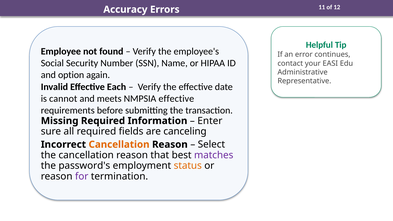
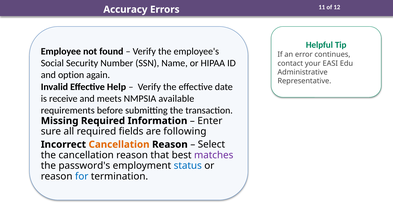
Each: Each -> Help (117, 87)
cannot: cannot -> receive (63, 99)
NMPSIA effective: effective -> available (176, 99)
canceling: canceling -> following (185, 131)
status colour: orange -> blue (188, 166)
for colour: purple -> blue (82, 176)
